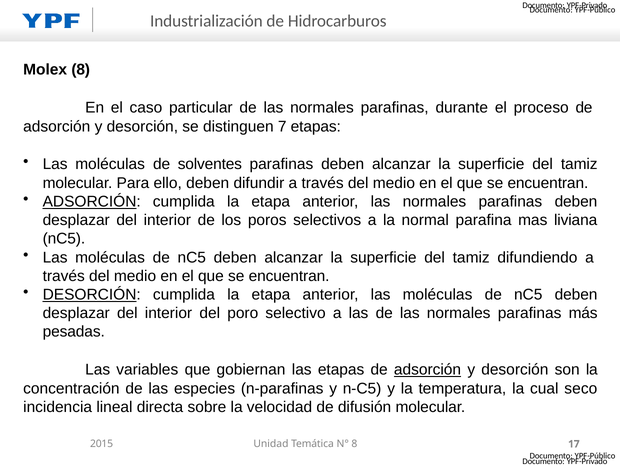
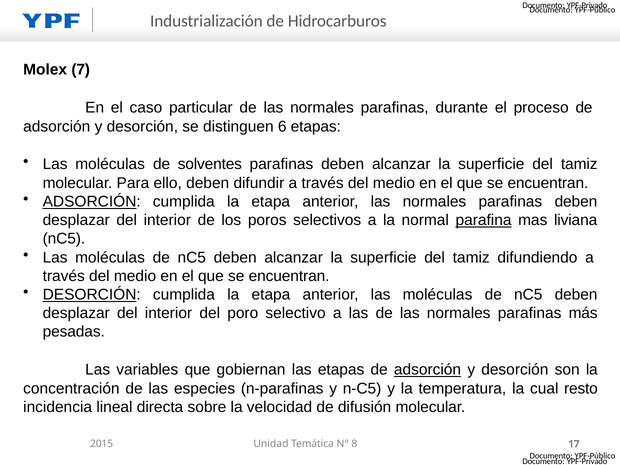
Molex 8: 8 -> 7 (81, 70)
7: 7 -> 6 (282, 126)
parafina underline: none -> present (484, 220)
seco: seco -> resto (581, 388)
